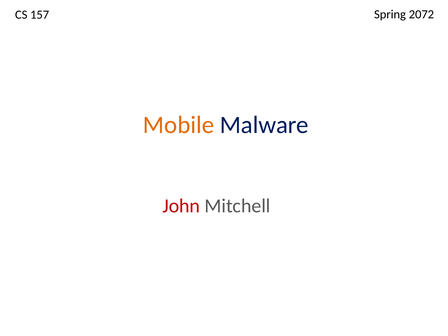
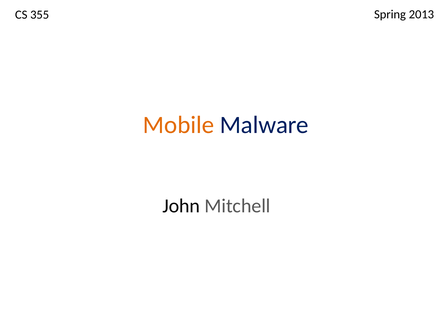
157: 157 -> 355 (40, 15)
2072: 2072 -> 2013 (421, 14)
John colour: red -> black (181, 206)
